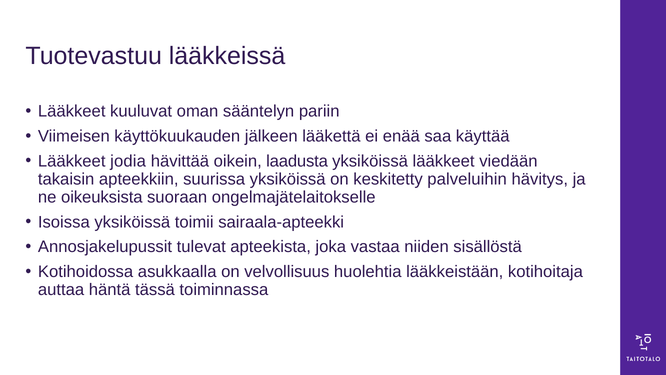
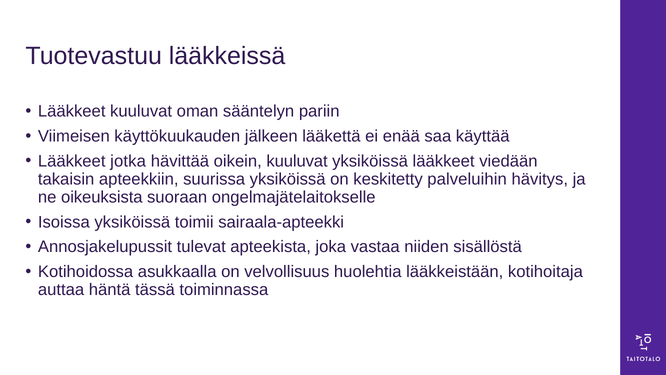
jodia: jodia -> jotka (128, 161)
oikein laadusta: laadusta -> kuuluvat (297, 161)
